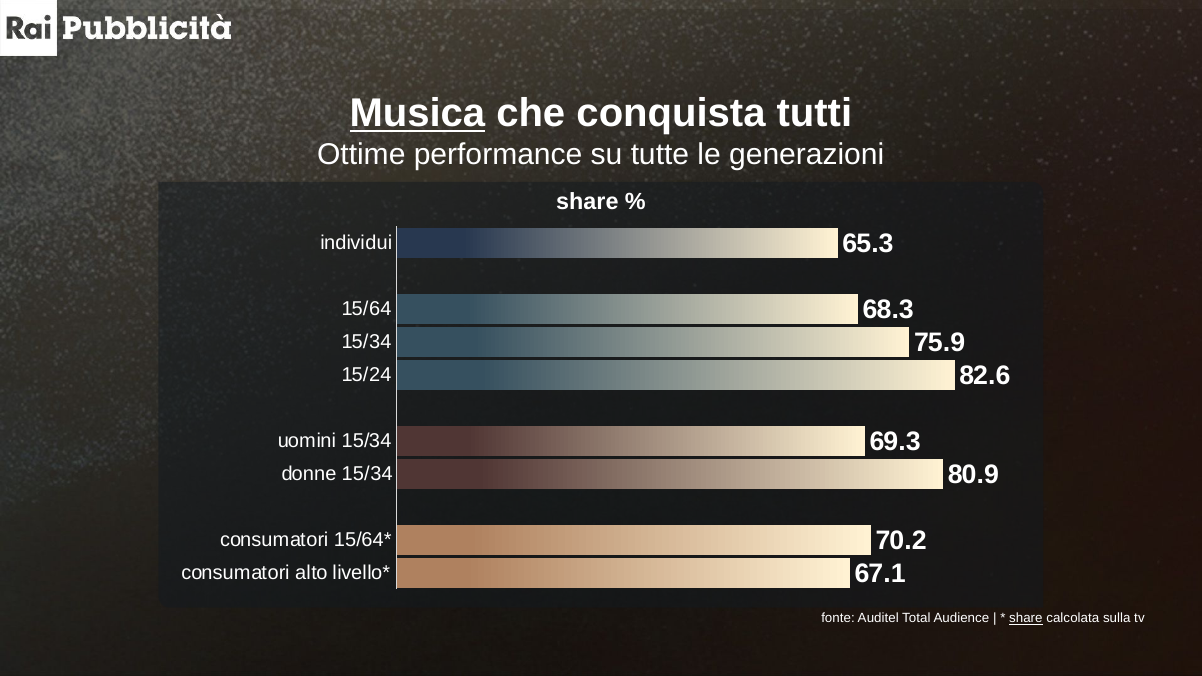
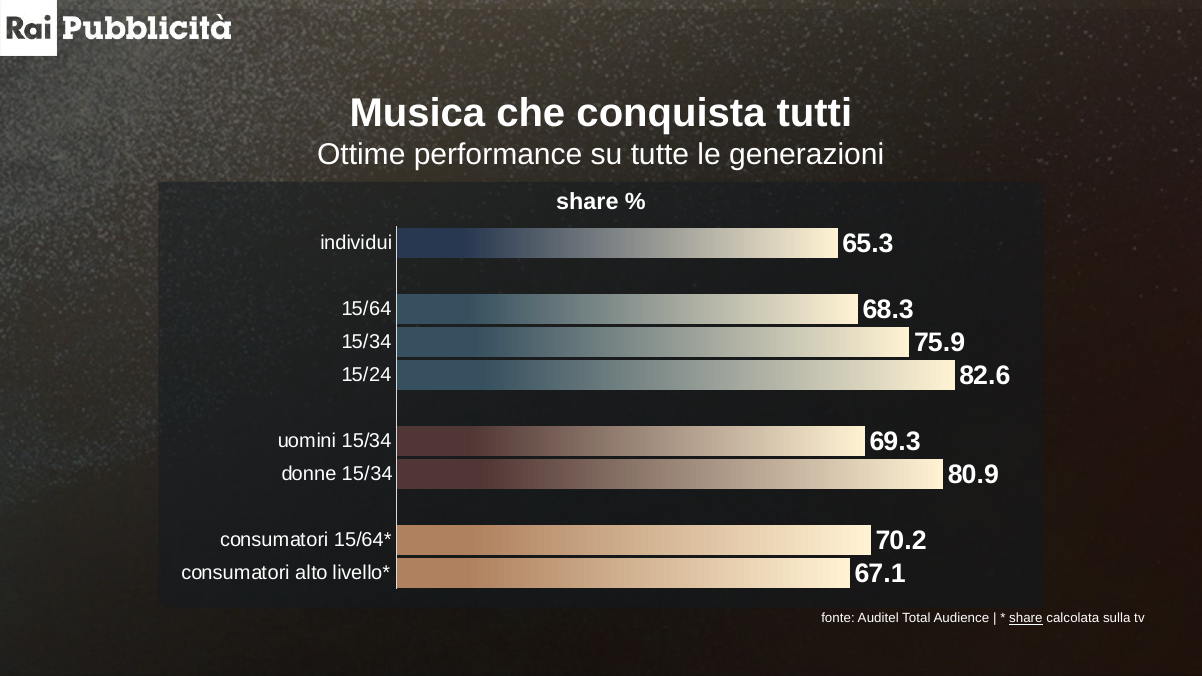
Musica underline: present -> none (417, 114)
